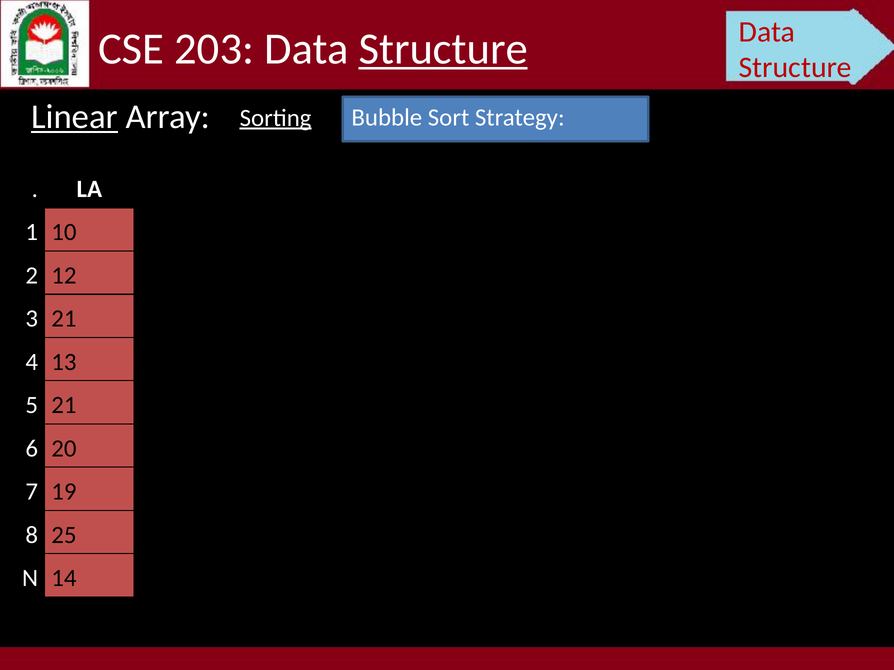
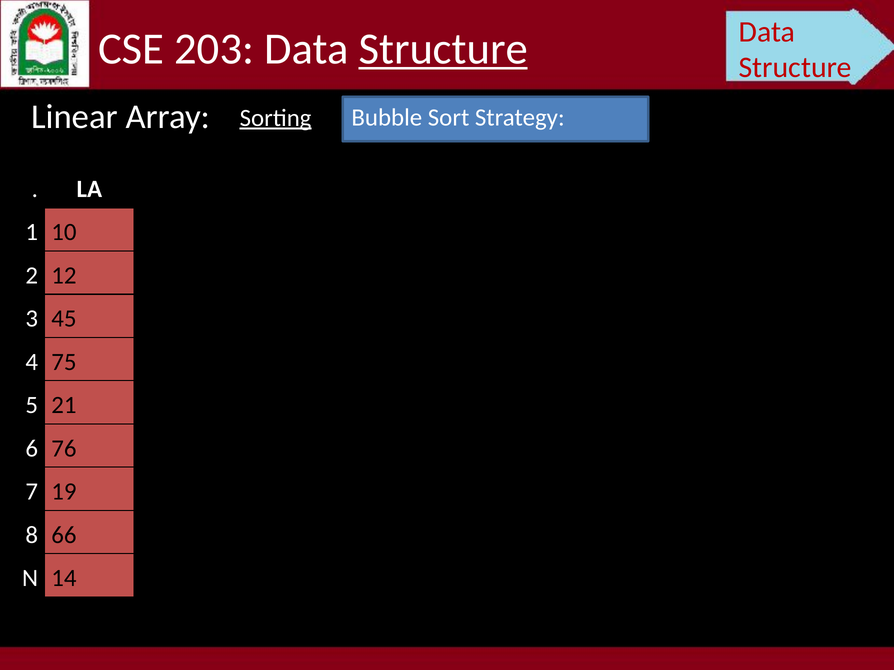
Linear underline: present -> none (74, 117)
3 21: 21 -> 45 (64, 319)
13: 13 -> 75 (64, 362)
20: 20 -> 76 (64, 449)
25: 25 -> 66 (64, 535)
